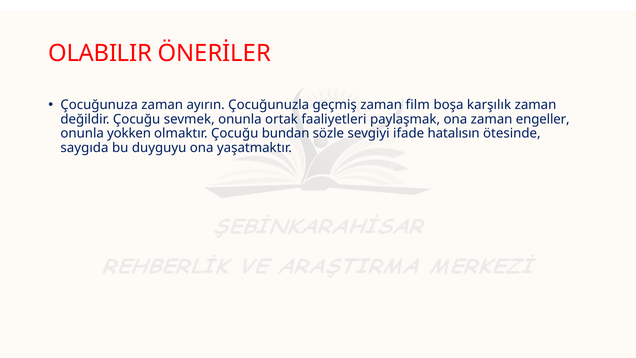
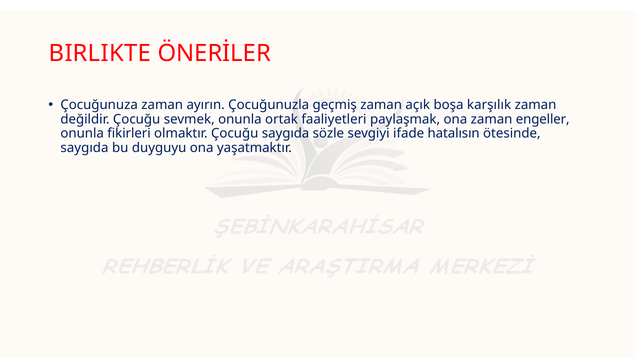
OLABILIR: OLABILIR -> BIRLIKTE (100, 53)
film: film -> açık (418, 105)
yokken: yokken -> fikirleri (129, 133)
Çocuğu bundan: bundan -> saygıda (286, 133)
